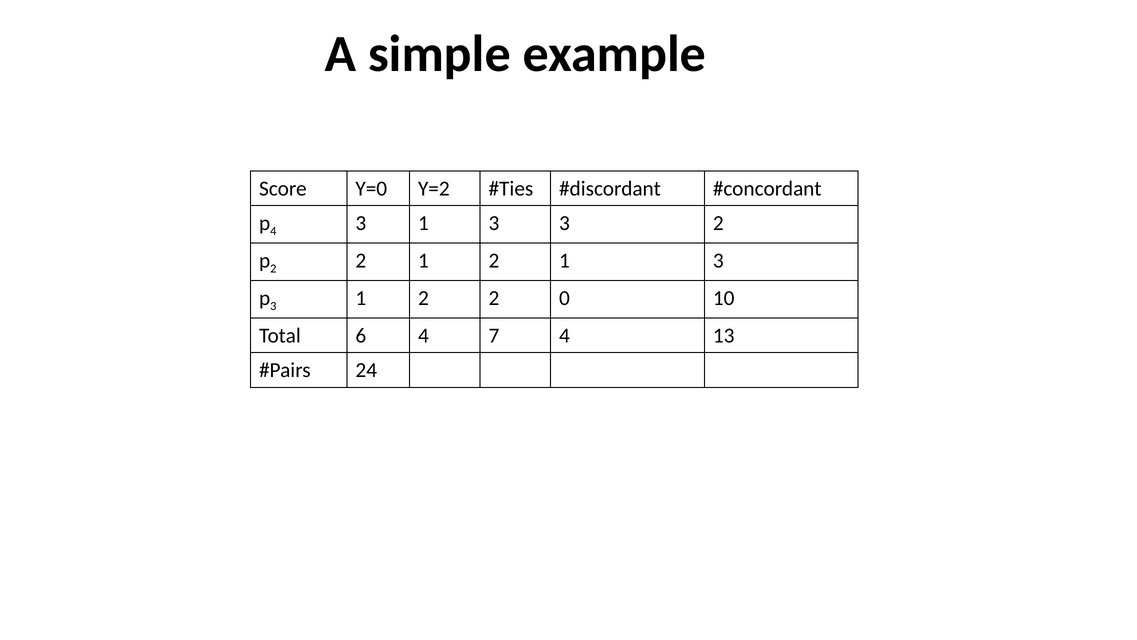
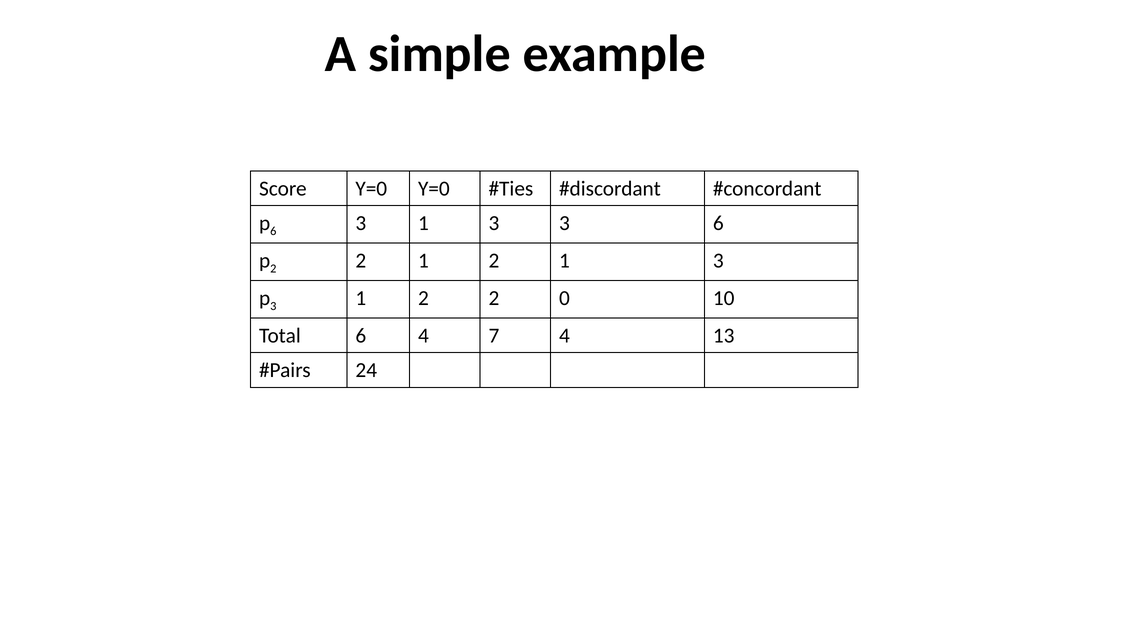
Y=0 Y=2: Y=2 -> Y=0 (434, 188)
4: 4 -> 6 (273, 231)
3 2: 2 -> 6 (718, 223)
